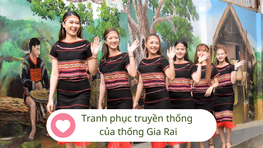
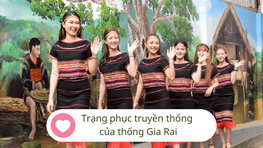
Tranh: Tranh -> Trạng (95, 119)
